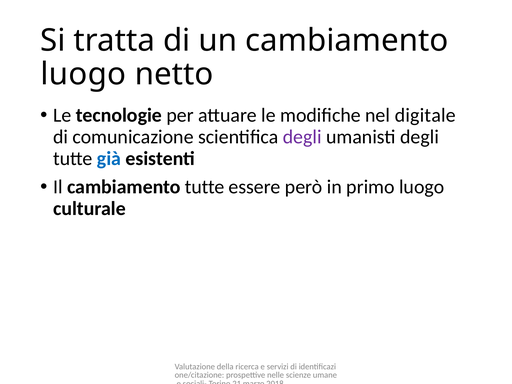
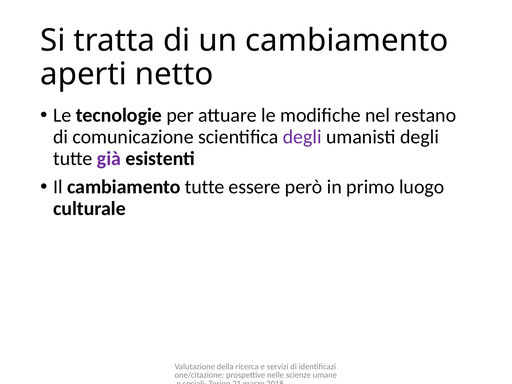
luogo: luogo -> aperti (84, 74)
digitale: digitale -> restano (425, 115)
già colour: blue -> purple (109, 158)
